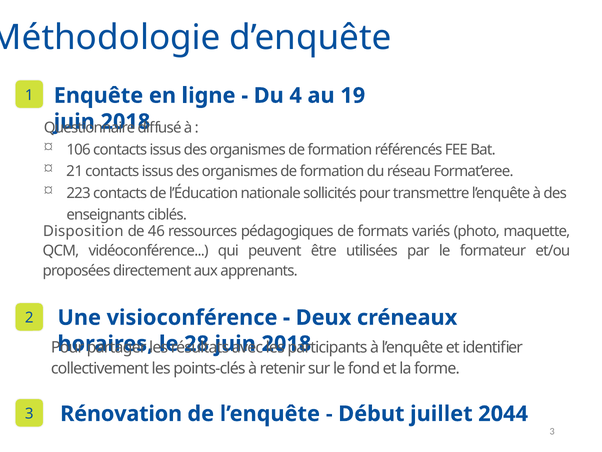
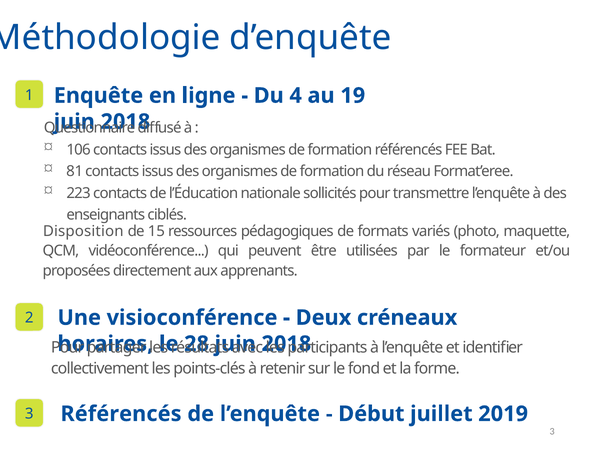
21: 21 -> 81 (75, 171)
46: 46 -> 15 (156, 231)
3 Rénovation: Rénovation -> Référencés (121, 413)
2044: 2044 -> 2019 (503, 413)
